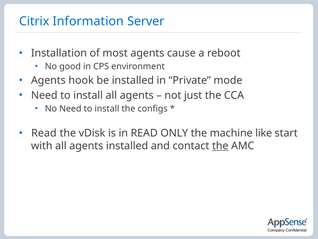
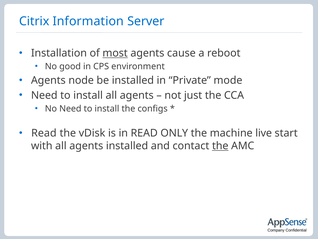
most underline: none -> present (115, 53)
hook: hook -> node (81, 80)
like: like -> live (264, 133)
